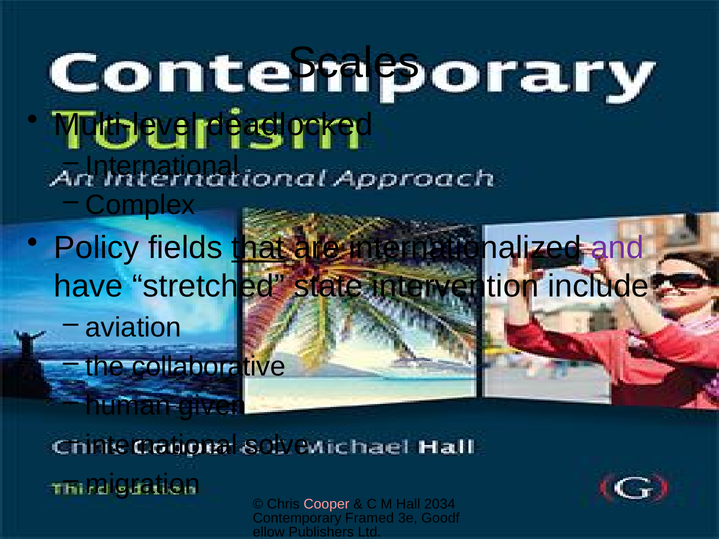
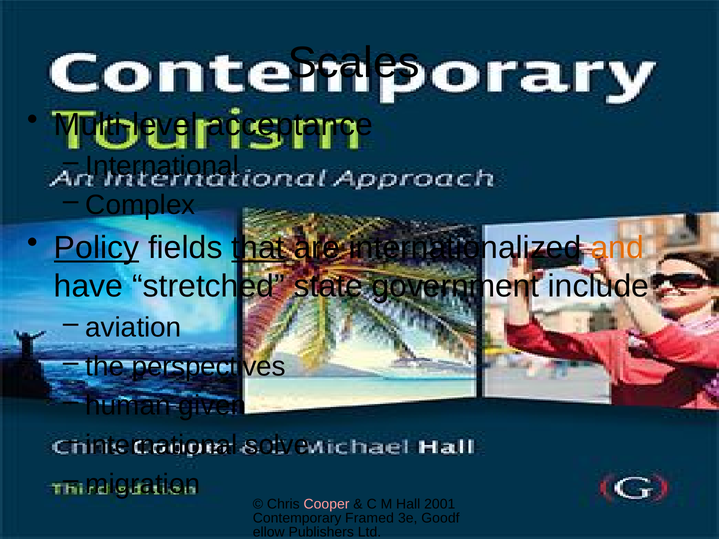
deadlocked: deadlocked -> acceptance (290, 125)
Policy underline: none -> present (97, 248)
and colour: purple -> orange (617, 248)
intervention: intervention -> government (456, 286)
collaborative: collaborative -> perspectives (209, 367)
2034: 2034 -> 2001 (440, 504)
